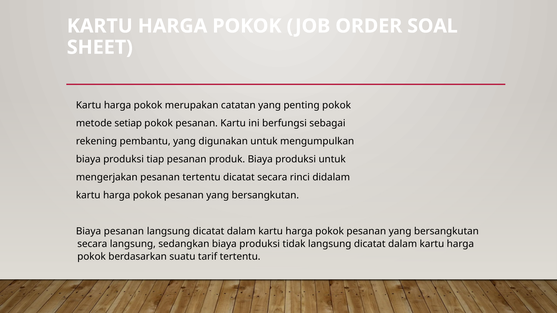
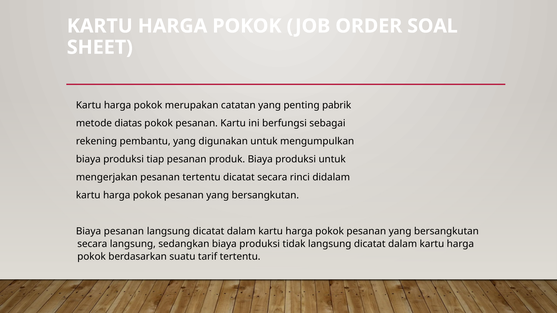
penting pokok: pokok -> pabrik (337, 105)
setiap: setiap -> diatas (128, 123)
